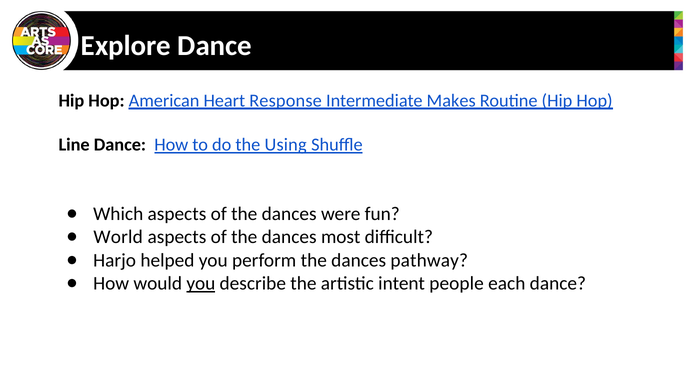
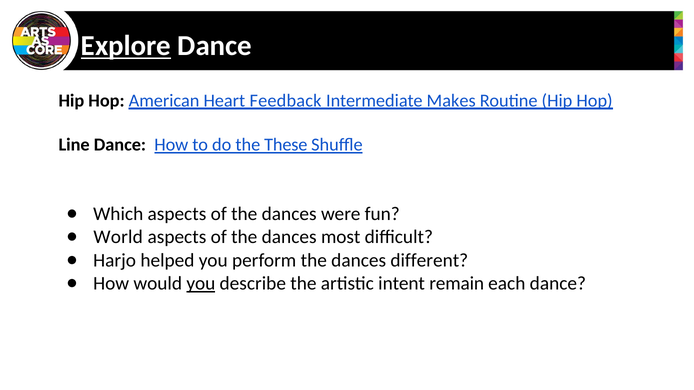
Explore underline: none -> present (126, 46)
Response: Response -> Feedback (286, 101)
Using: Using -> These (286, 145)
pathway: pathway -> different (429, 261)
people: people -> remain (457, 284)
